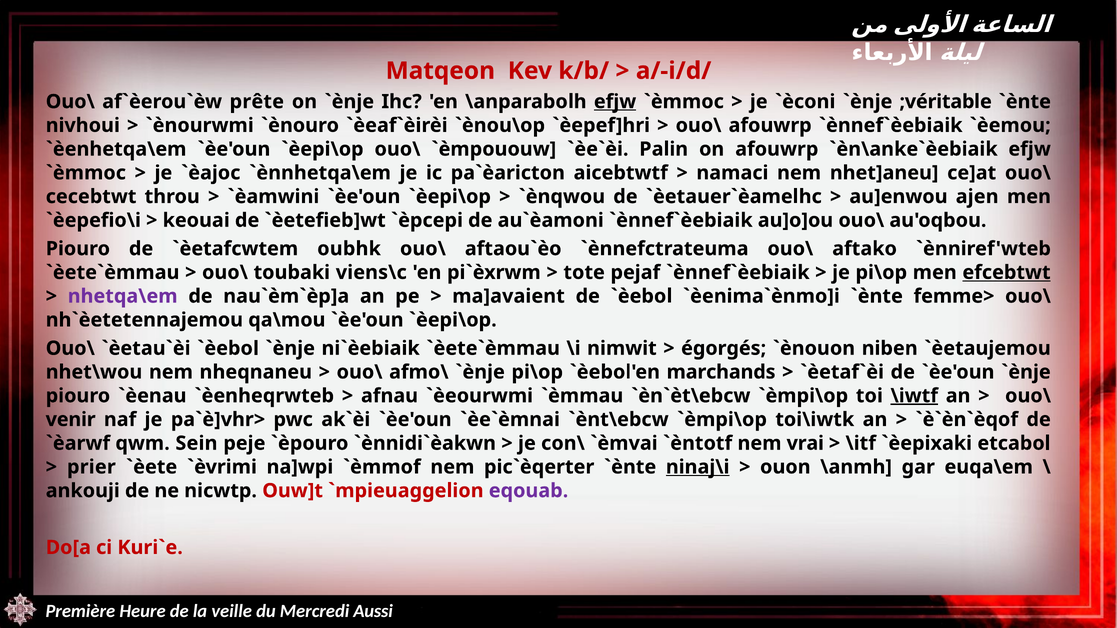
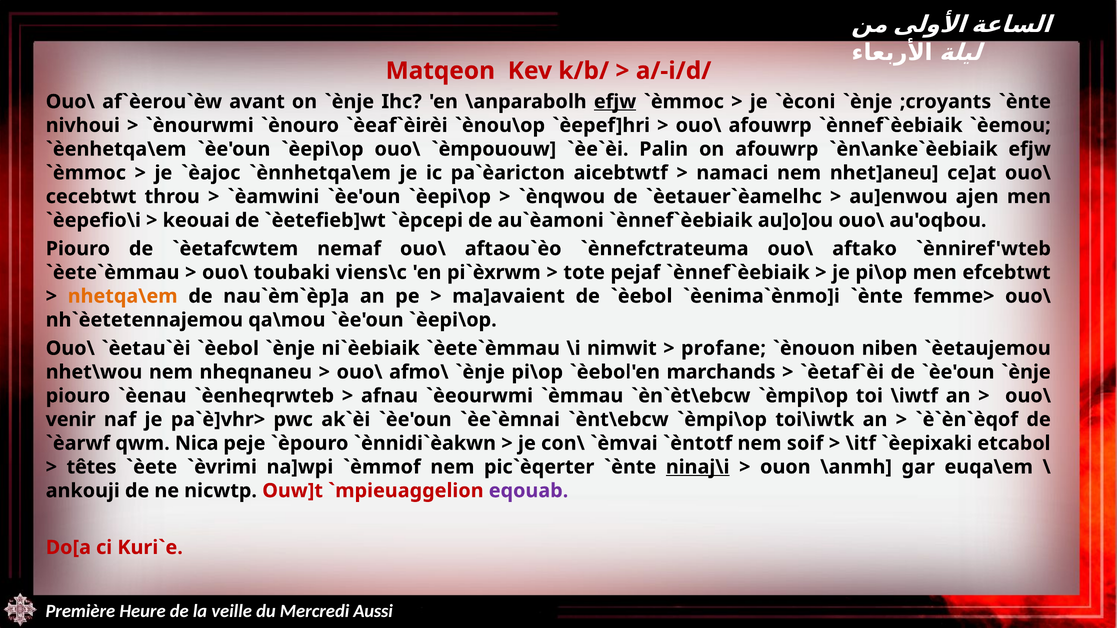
prête: prête -> avant (257, 102)
;véritable: ;véritable -> ;croyants (946, 102)
oubhk: oubhk -> nemaf (349, 249)
efcebtwt underline: present -> none (1006, 273)
nhetqa\em colour: purple -> orange (123, 296)
égorgés: égorgés -> profane (724, 348)
\iwtf underline: present -> none (914, 396)
Sein: Sein -> Nica (197, 443)
vrai: vrai -> soif (805, 443)
prier: prier -> têtes (92, 467)
